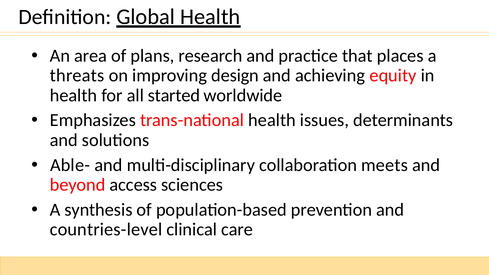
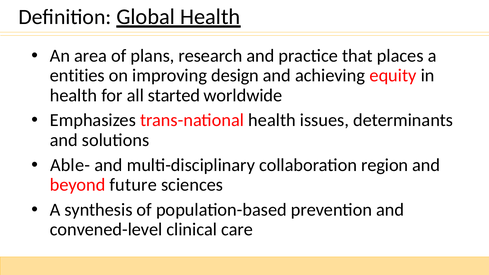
threats: threats -> entities (77, 76)
meets: meets -> region (385, 165)
access: access -> future (133, 185)
countries-level: countries-level -> convened-level (106, 230)
